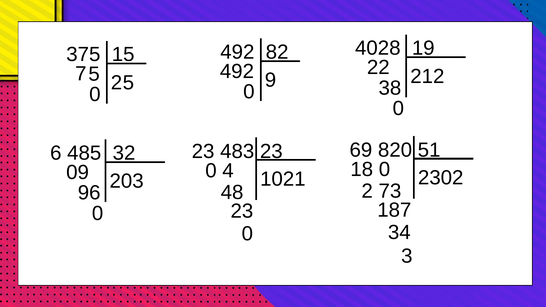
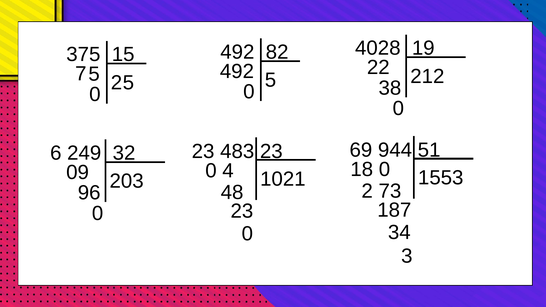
9: 9 -> 5 (270, 80)
820: 820 -> 944 (395, 150)
485: 485 -> 249 (84, 153)
2302: 2302 -> 1553 (441, 178)
